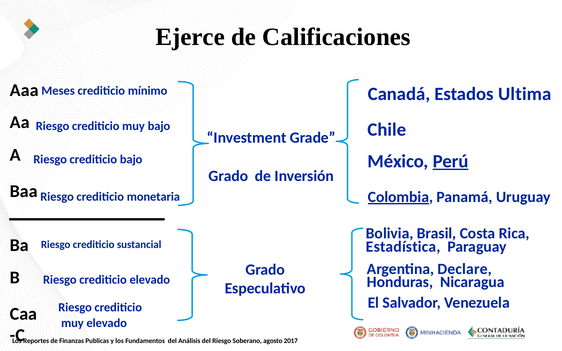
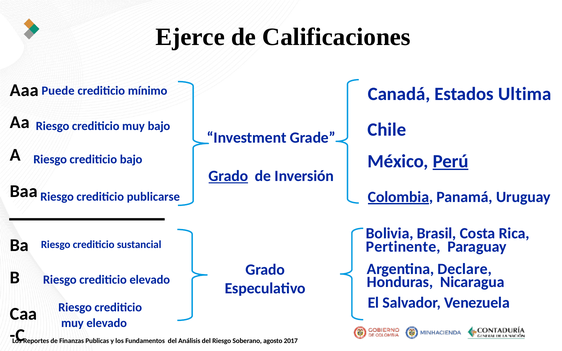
Meses: Meses -> Puede (58, 91)
Grado underline: none -> present (228, 176)
monetaria: monetaria -> publicarse (153, 197)
Estadística: Estadística -> Pertinente (403, 247)
